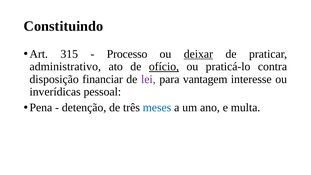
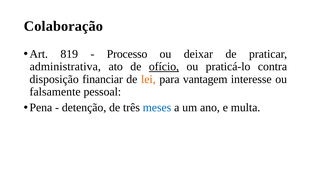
Constituindo: Constituindo -> Colaboração (63, 26)
315: 315 -> 819 (69, 54)
deixar underline: present -> none (198, 54)
administrativo: administrativo -> administrativa (65, 67)
lei colour: purple -> orange (148, 79)
inverídicas: inverídicas -> falsamente (55, 92)
